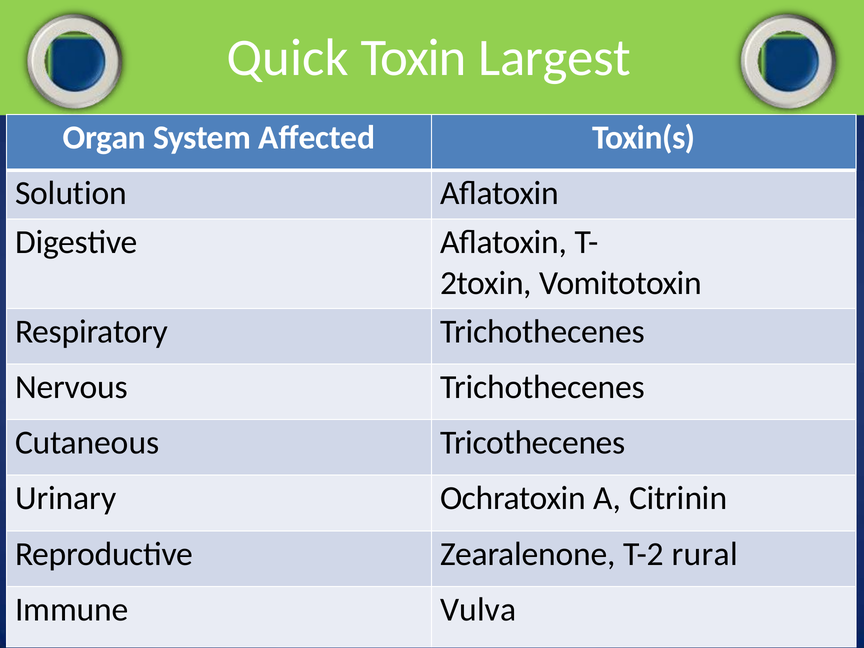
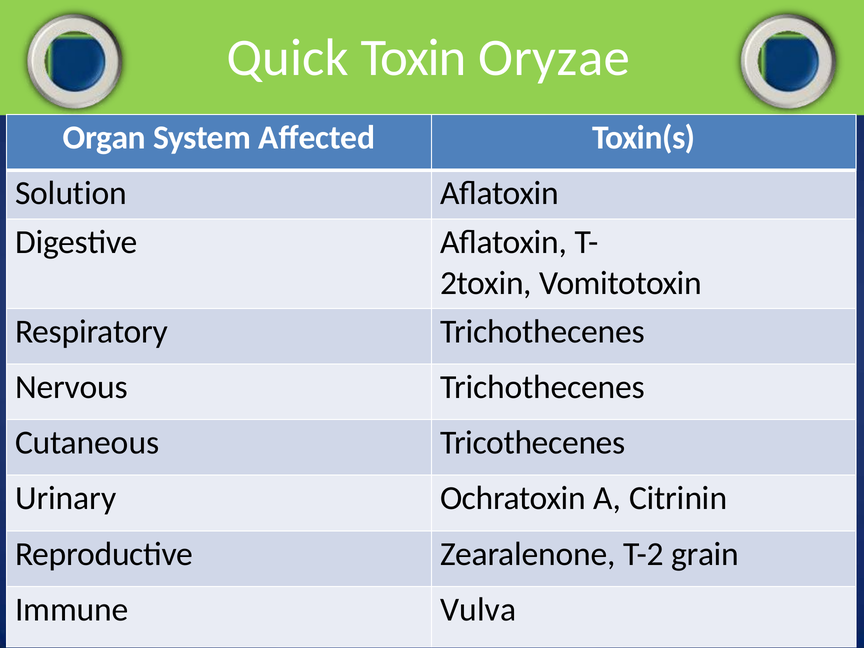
Largest: Largest -> Oryzae (554, 58)
rural: rural -> grain (705, 554)
